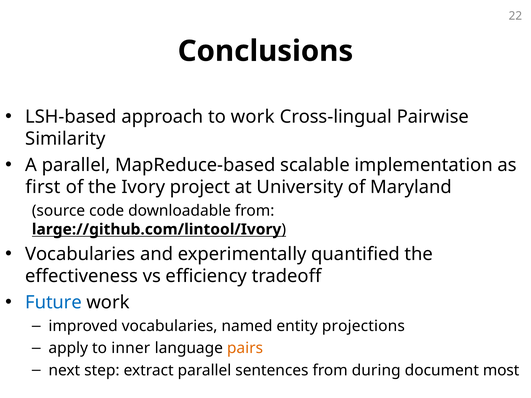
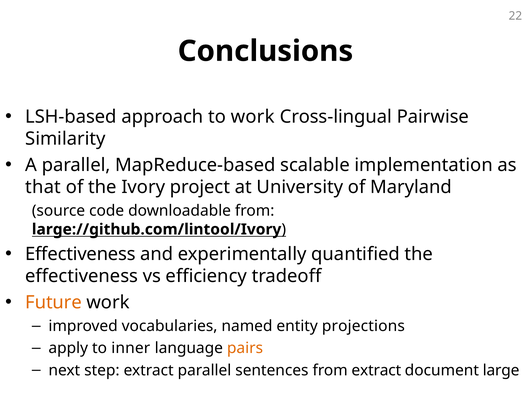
first: first -> that (43, 187)
Vocabularies: Vocabularies -> Effectiveness (80, 254)
Future colour: blue -> orange (54, 303)
from during: during -> extract (376, 371)
most: most -> large (501, 371)
